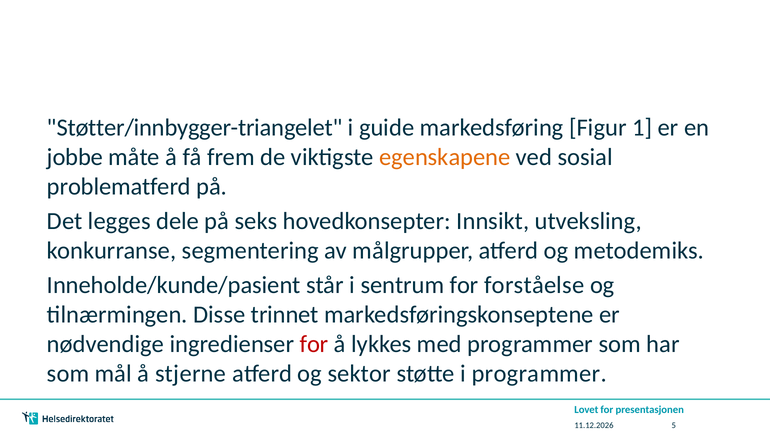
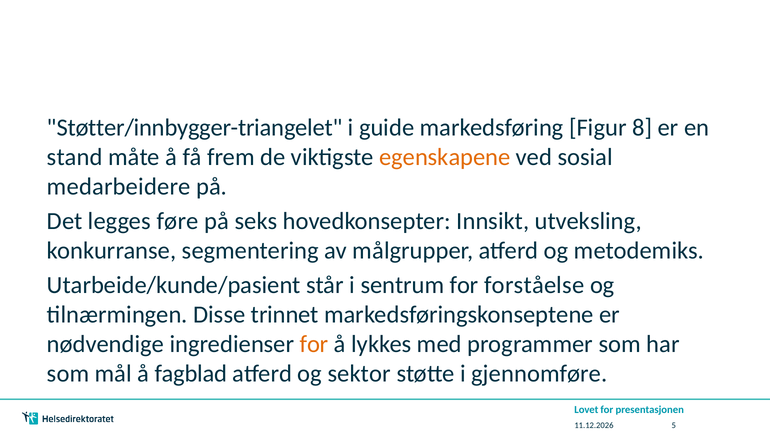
1: 1 -> 8 (642, 128)
jobbe: jobbe -> stand (75, 157)
problematferd: problematferd -> medarbeidere (119, 187)
dele: dele -> føre (178, 221)
Inneholde/kunde/pasient: Inneholde/kunde/pasient -> Utarbeide/kunde/pasient (174, 285)
for colour: red -> orange (314, 344)
stjerne: stjerne -> fagblad (191, 374)
i programmer: programmer -> gjennomføre (539, 374)
